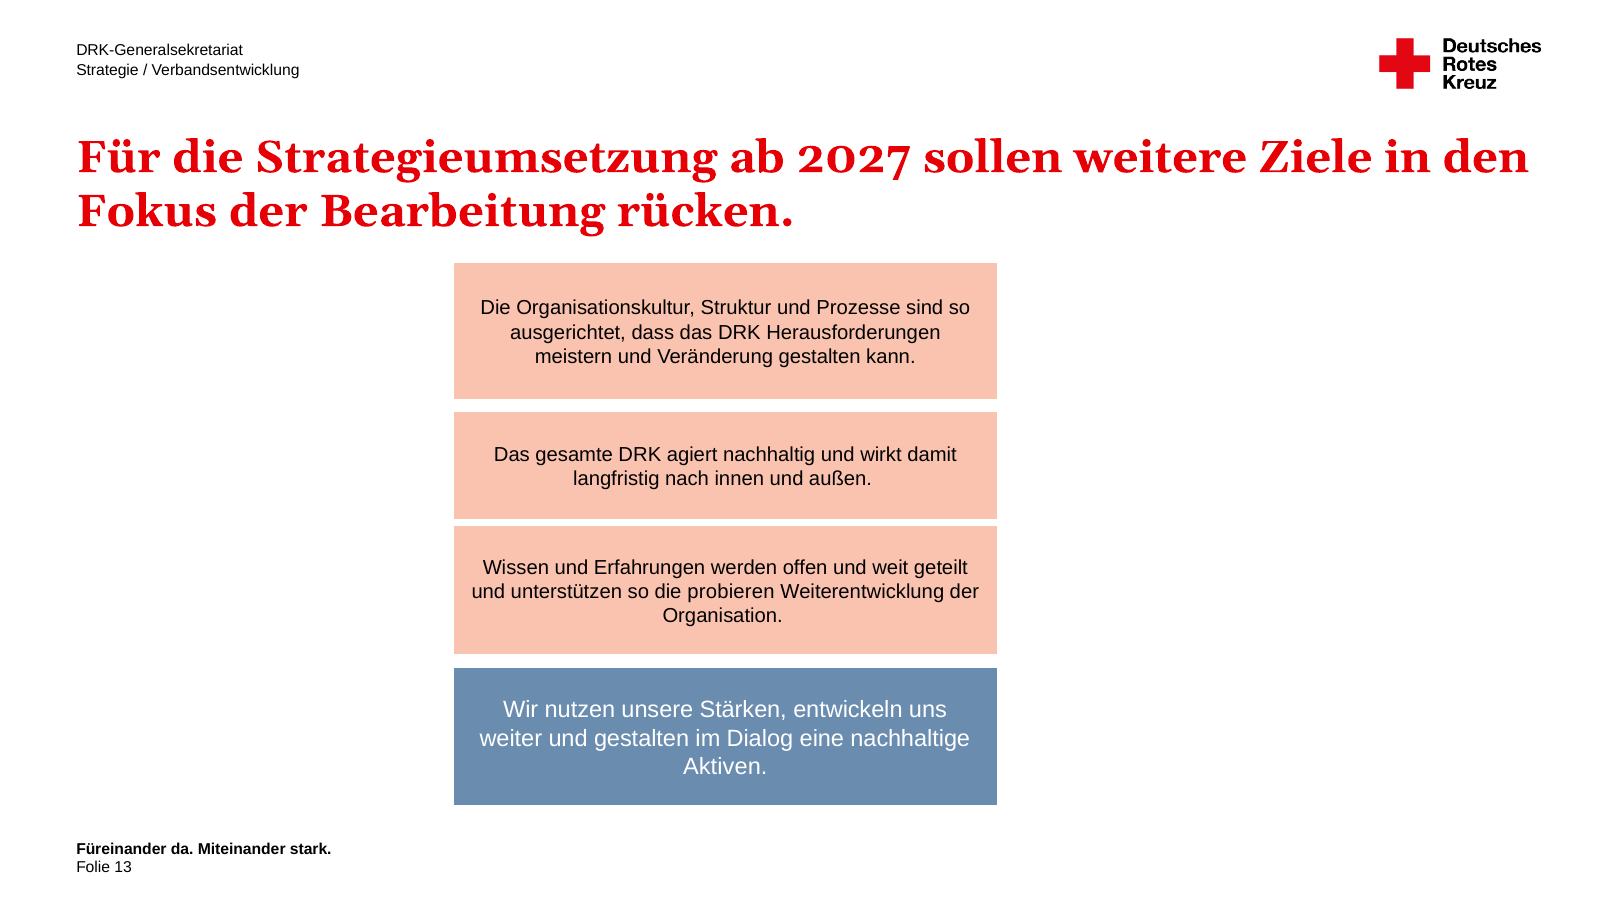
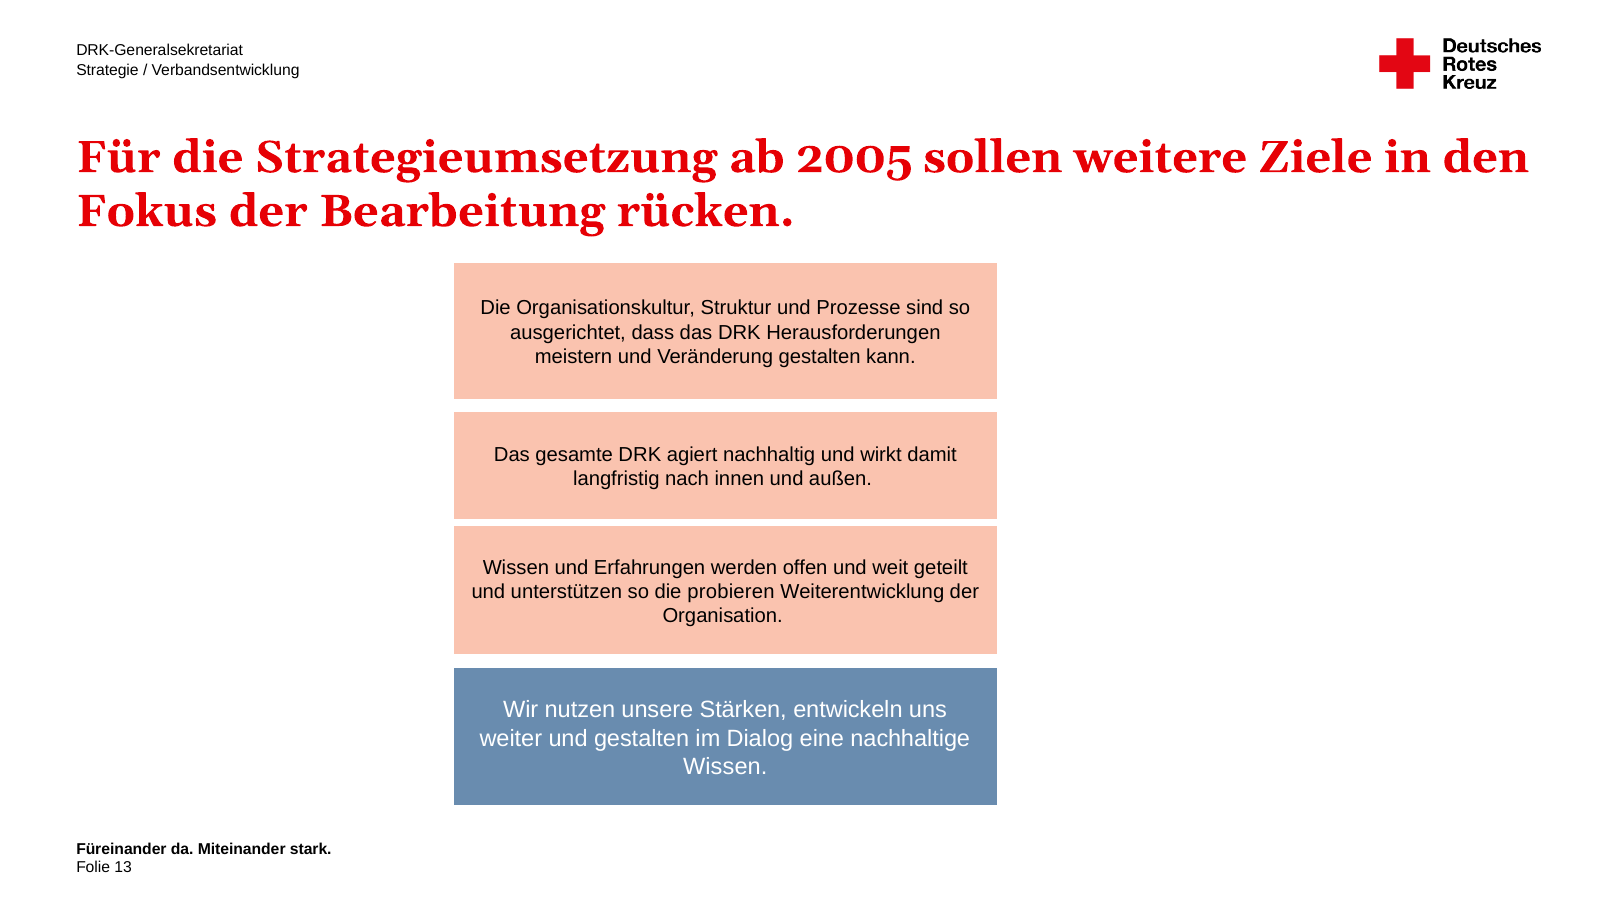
2027: 2027 -> 2005 (854, 157)
Aktiven: Aktiven -> Wissen (725, 767)
